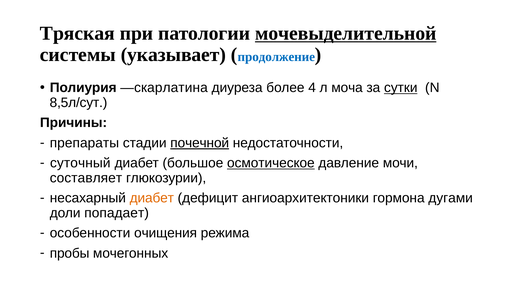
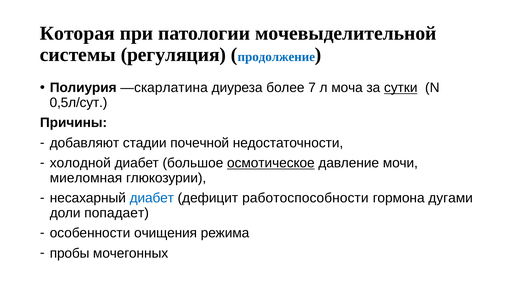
Тряская: Тряская -> Которая (77, 33)
мочевыделительной underline: present -> none (346, 33)
указывает: указывает -> регуляция (173, 55)
4: 4 -> 7 (312, 88)
8,5л/сут: 8,5л/сут -> 0,5л/сут (78, 102)
препараты: препараты -> добавляют (85, 143)
почечной underline: present -> none (200, 143)
суточный: суточный -> холодной (80, 163)
составляет: составляет -> миеломная (86, 178)
диабет colour: orange -> blue (152, 198)
ангиоархитектоники: ангиоархитектоники -> работоспособности (305, 198)
